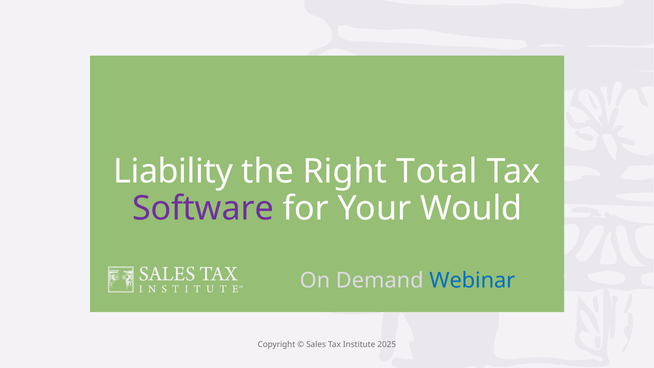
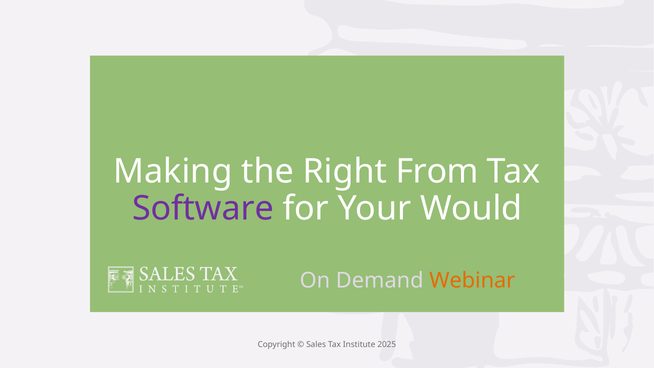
Liability: Liability -> Making (173, 172)
Total: Total -> From (437, 172)
Webinar colour: blue -> orange (472, 281)
